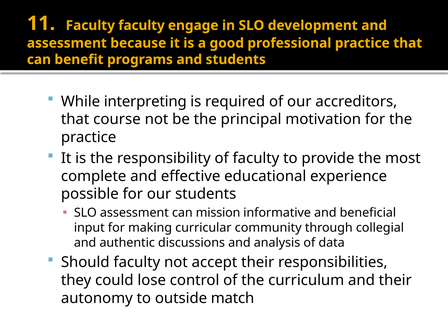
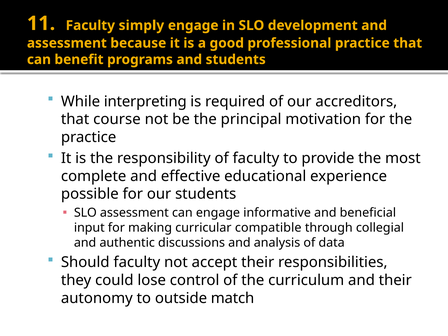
Faculty faculty: faculty -> simply (141, 25)
can mission: mission -> engage (218, 213)
community: community -> compatible (268, 228)
